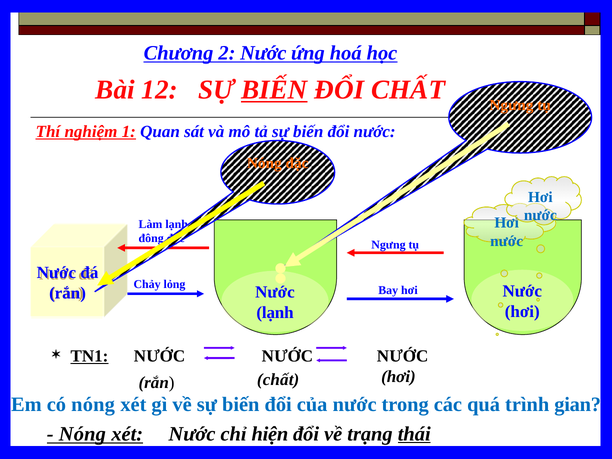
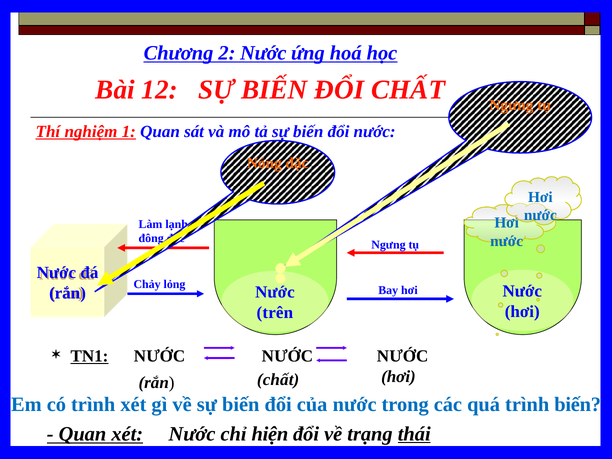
BIẾN underline: present -> none (274, 90)
lạnh: lạnh -> trên (275, 313)
có nóng: nóng -> trình (93, 404)
trình gian: gian -> biến (578, 404)
Nóng: Nóng -> Quan (82, 434)
